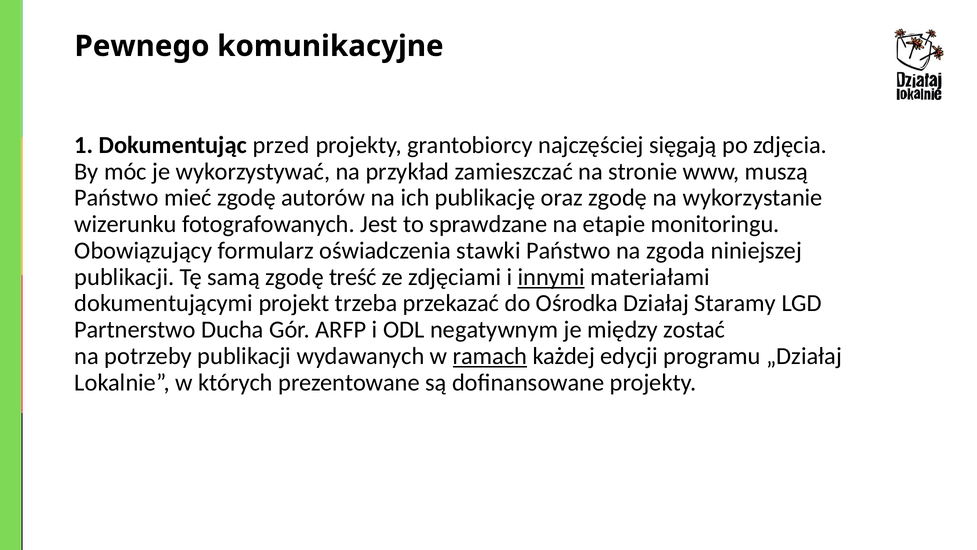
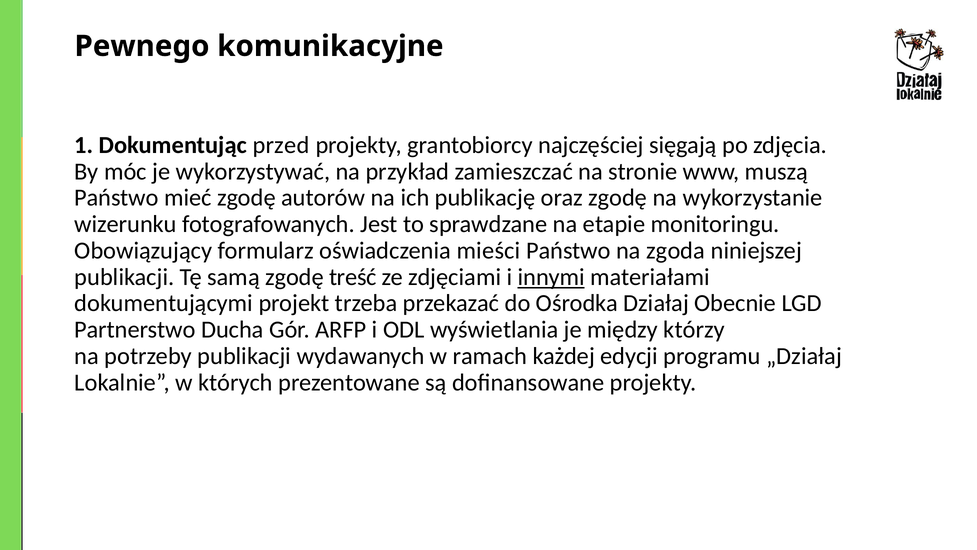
stawki: stawki -> mieści (489, 250)
Staramy: Staramy -> Obecnie (735, 303)
negatywnym: negatywnym -> wyświetlania (494, 330)
zostać: zostać -> którzy (694, 330)
ramach underline: present -> none (490, 356)
